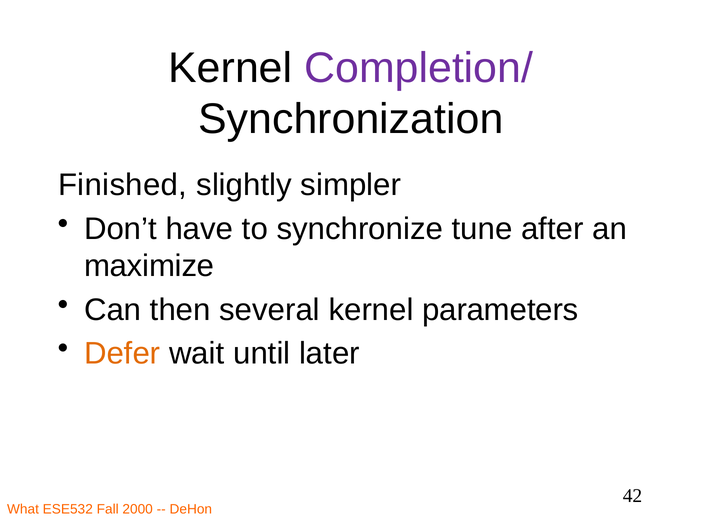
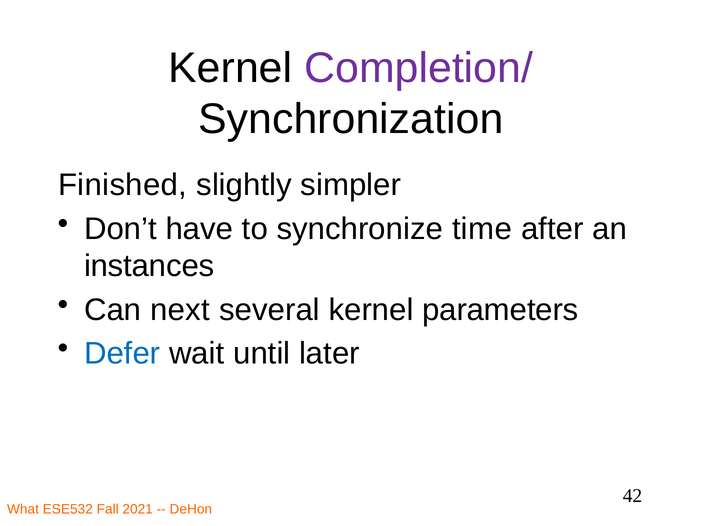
tune: tune -> time (482, 229)
maximize: maximize -> instances (149, 266)
then: then -> next (180, 310)
Defer colour: orange -> blue (122, 354)
2000: 2000 -> 2021 (138, 510)
